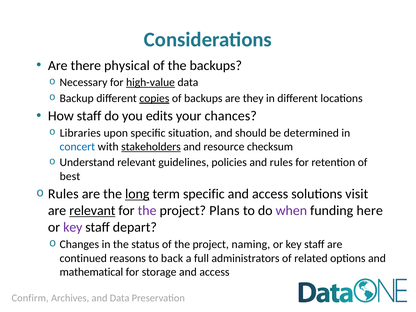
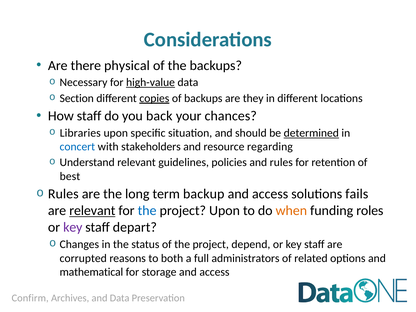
Backup: Backup -> Section (77, 98)
edits: edits -> back (159, 116)
determined underline: none -> present (311, 133)
stakeholders underline: present -> none (151, 147)
checksum: checksum -> regarding (270, 147)
long underline: present -> none (137, 194)
term specific: specific -> backup (204, 194)
visit: visit -> fails (357, 194)
the colour: purple -> blue (147, 211)
project Plans: Plans -> Upon (225, 211)
when colour: purple -> orange (291, 211)
here: here -> roles (370, 211)
naming: naming -> depend (251, 244)
continued: continued -> corrupted (83, 258)
back: back -> both (172, 258)
